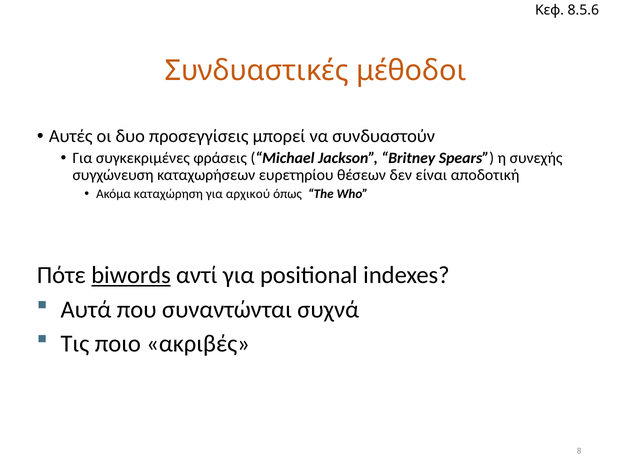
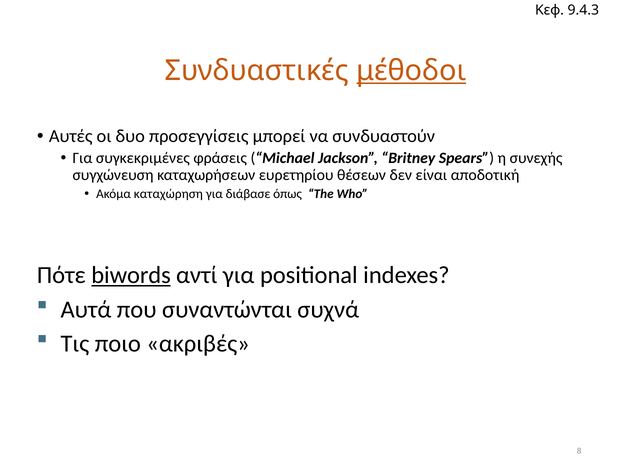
8.5.6: 8.5.6 -> 9.4.3 (583, 10)
μέθοδοι underline: none -> present (411, 71)
αρχικού: αρχικού -> διάβασε (248, 194)
